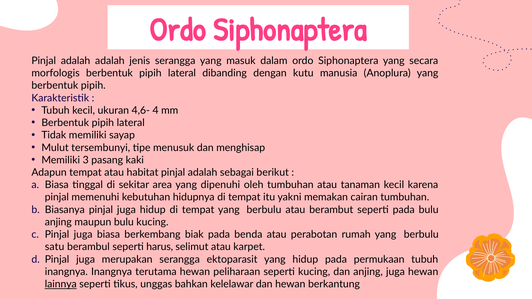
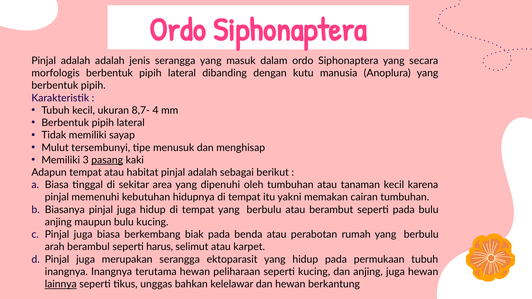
4,6-: 4,6- -> 8,7- (141, 110)
pasang underline: none -> present (107, 160)
satu: satu -> arah (55, 247)
